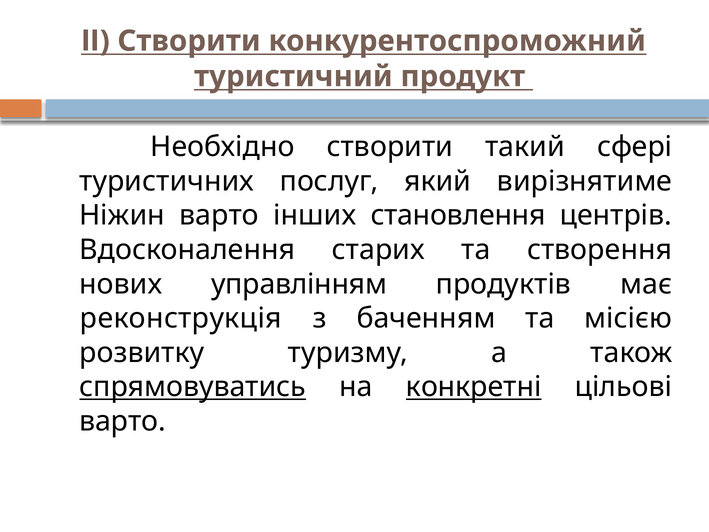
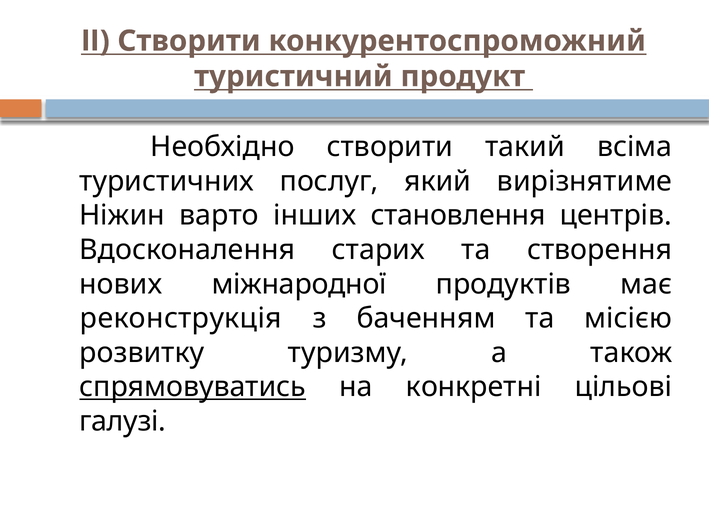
сфері: сфері -> всіма (635, 147)
управлінням: управлінням -> міжнародної (299, 284)
конкретні underline: present -> none (474, 387)
варто: варто -> галузі (123, 421)
